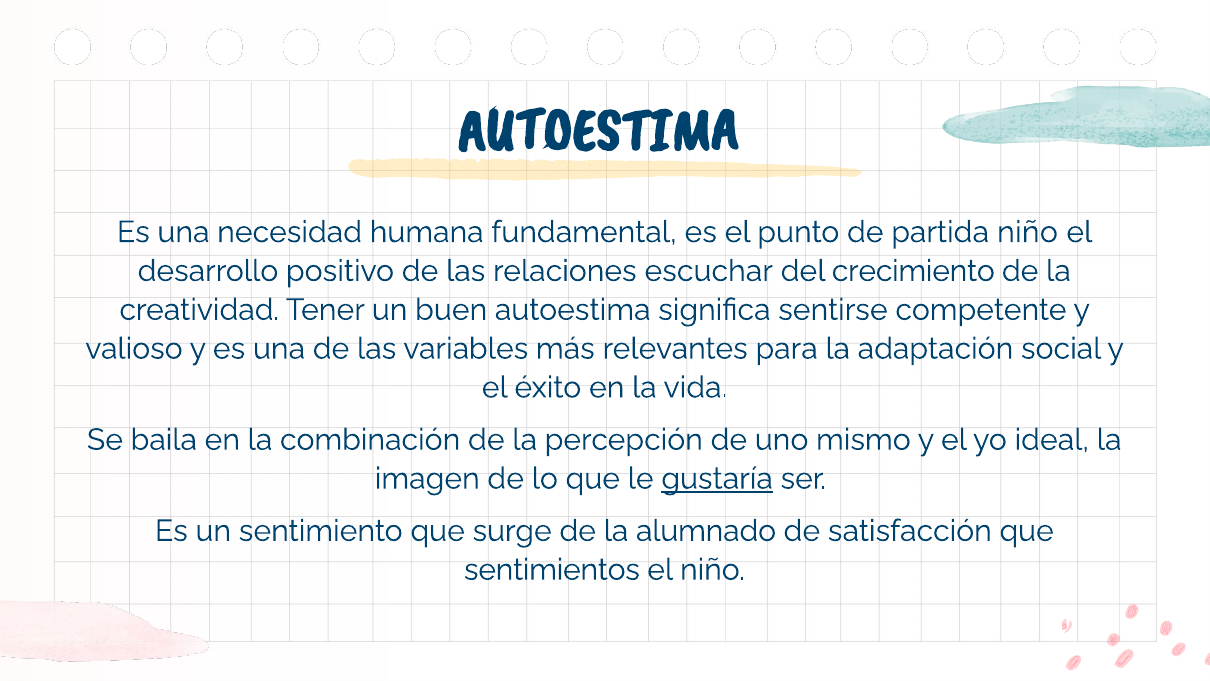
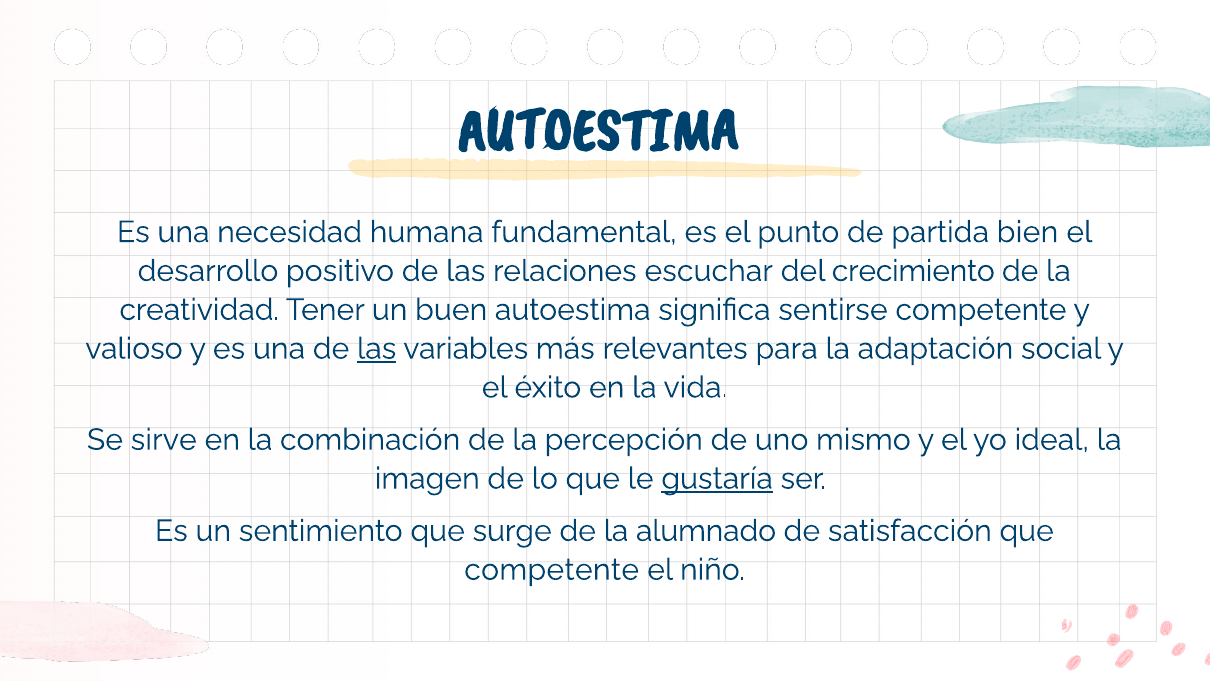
partida niño: niño -> bien (1028, 232)
las underline: none -> present (377, 348)
baila: baila -> sirve (164, 440)
sentimientos: sentimientos -> competente (552, 569)
